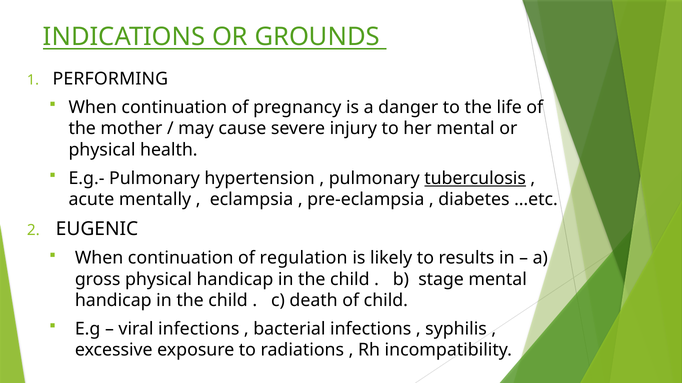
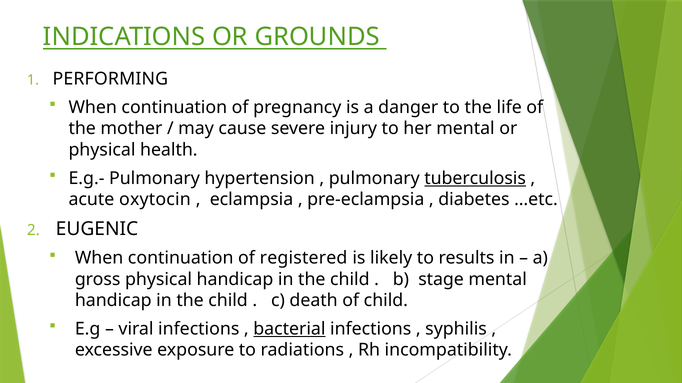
mentally: mentally -> oxytocin (155, 200)
regulation: regulation -> registered (304, 258)
bacterial underline: none -> present (289, 329)
